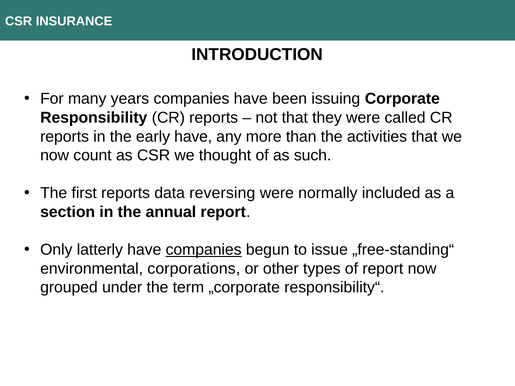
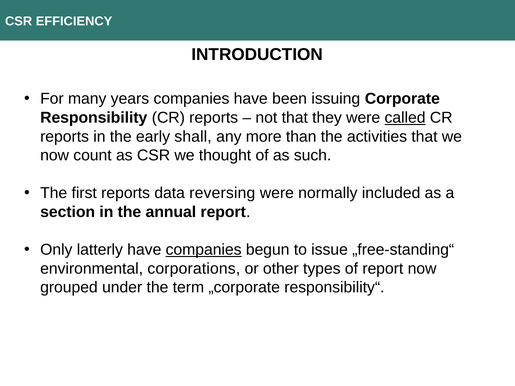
INSURANCE: INSURANCE -> EFFICIENCY (74, 21)
called underline: none -> present (405, 118)
early have: have -> shall (193, 137)
